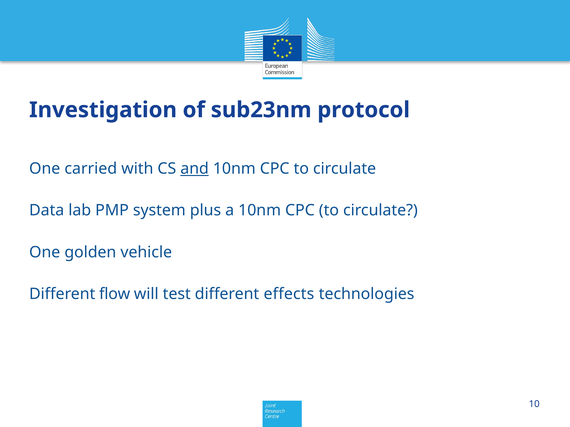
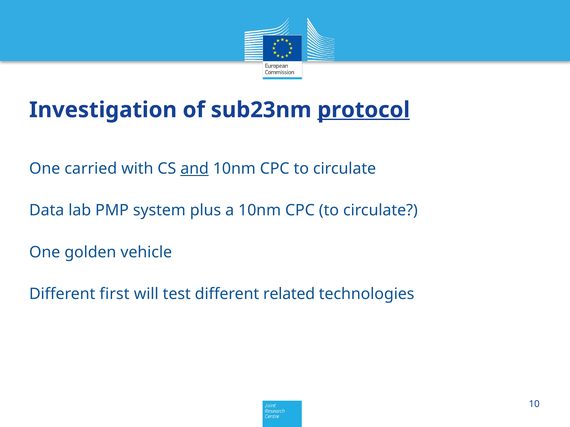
protocol underline: none -> present (364, 110)
flow: flow -> first (114, 294)
effects: effects -> related (289, 294)
